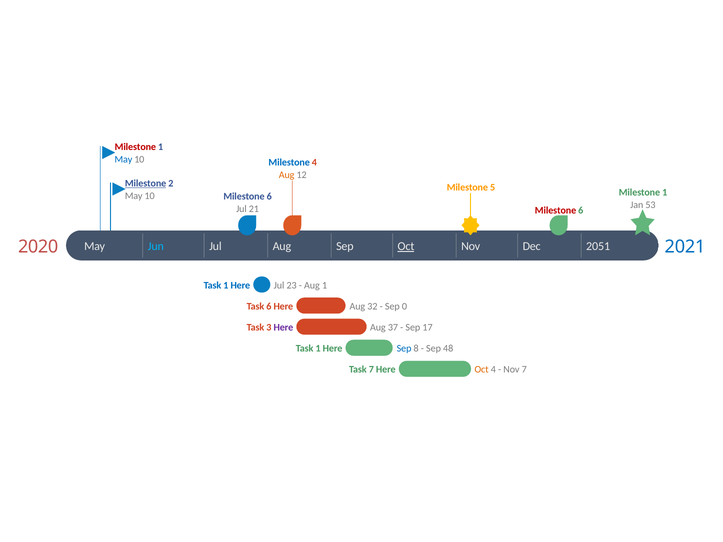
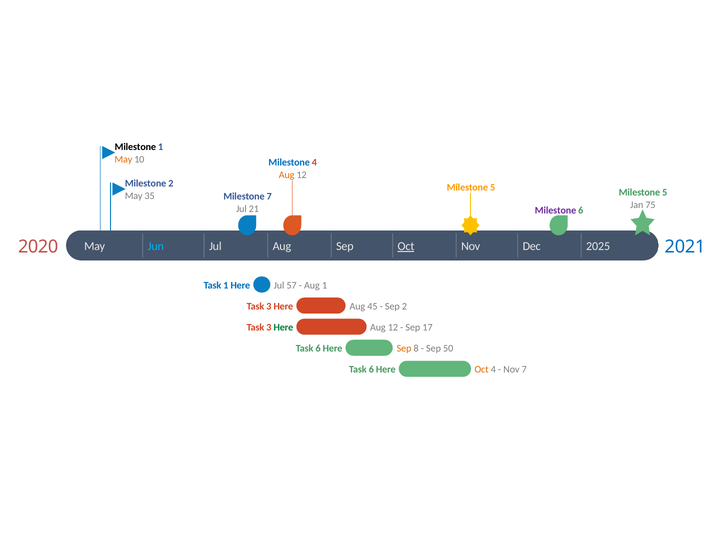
Milestone colour: red -> black (135, 147)
May colour: blue -> orange (123, 159)
Milestone underline: present -> none (146, 184)
1: 1 -> 5 (665, 193)
10: 10 -> 35 (150, 196)
6: 6 -> 7 (269, 197)
53: 53 -> 75 (650, 205)
Milestone colour: red -> purple (556, 210)
2051: 2051 -> 2025 (598, 246)
23: 23 -> 57 (292, 285)
6: 6 -> 3 (269, 306)
32: 32 -> 45 (372, 306)
Sep 0: 0 -> 2 (404, 306)
Here colour: purple -> green (283, 328)
37: 37 -> 12 (393, 328)
1: 1 -> 6 (318, 349)
Sep colour: blue -> orange (404, 349)
48: 48 -> 50 (448, 349)
7: 7 -> 6 (371, 370)
